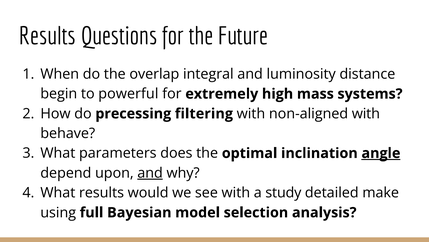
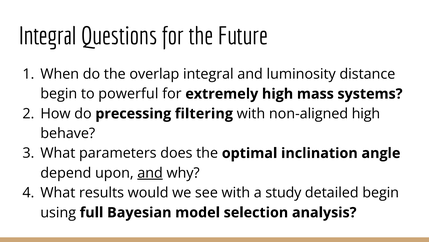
Results: Results -> Integral (48, 36)
non-aligned with: with -> high (366, 113)
angle underline: present -> none (381, 153)
detailed make: make -> begin (381, 192)
